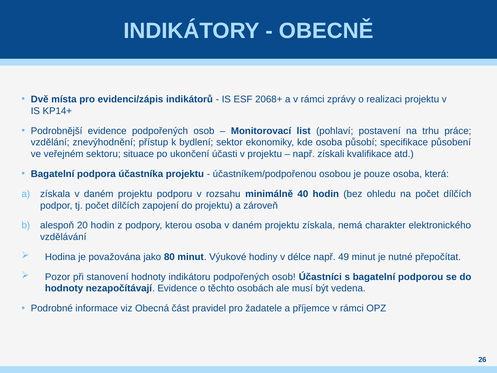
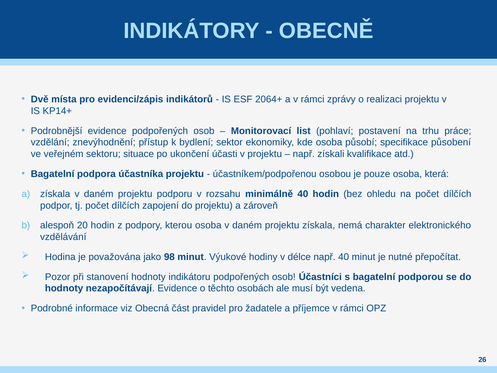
2068+: 2068+ -> 2064+ (269, 99)
80: 80 -> 98 (169, 257)
např 49: 49 -> 40 (344, 257)
